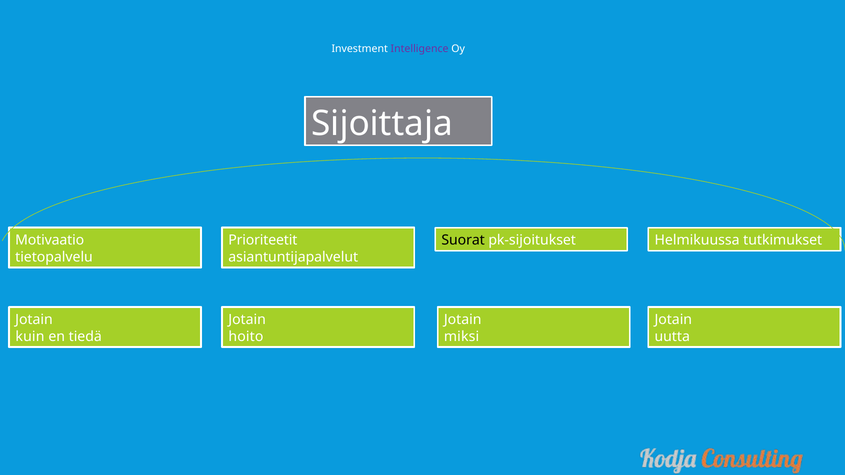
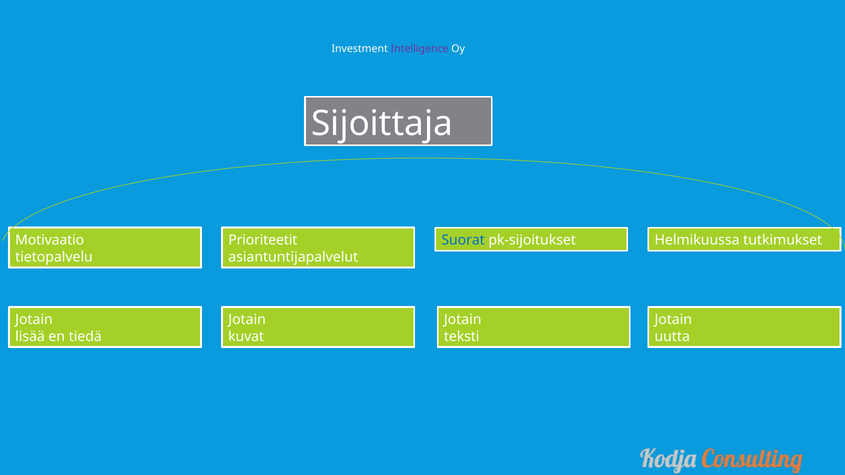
Suorat colour: black -> blue (463, 240)
kuin: kuin -> lisää (30, 337)
hoito: hoito -> kuvat (246, 337)
miksi: miksi -> teksti (462, 337)
